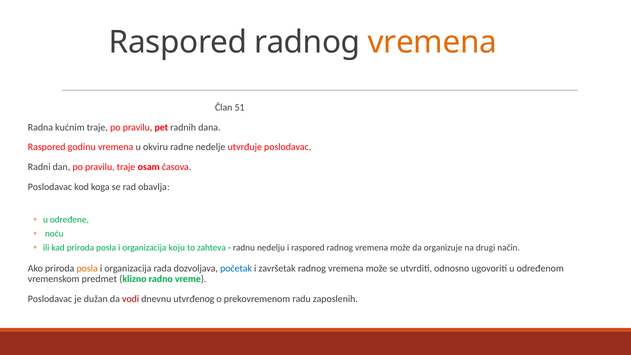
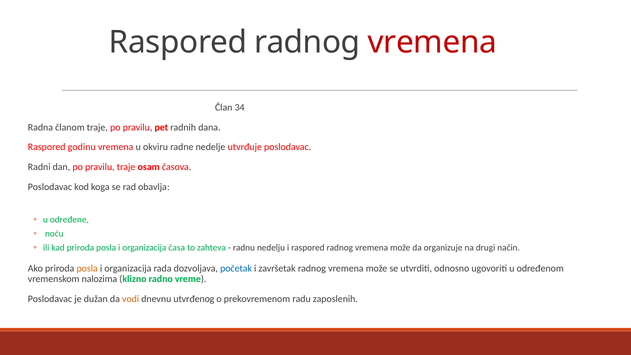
vremena colour: orange -> red (432, 42)
51: 51 -> 34 (240, 107)
kućnim: kućnim -> članom (70, 127)
koju: koju -> časa (177, 247)
predmet: predmet -> nalozima (99, 279)
vodi colour: red -> orange (131, 299)
